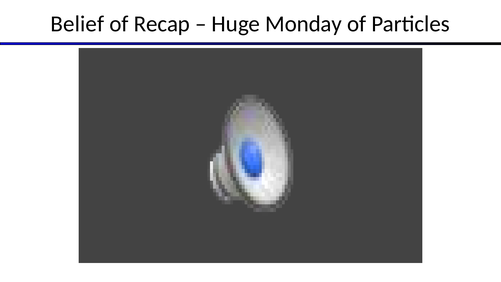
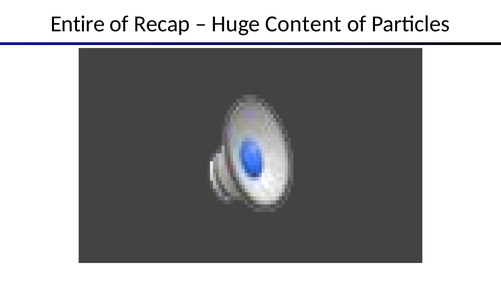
Belief: Belief -> Entire (78, 24)
Monday: Monday -> Content (303, 24)
